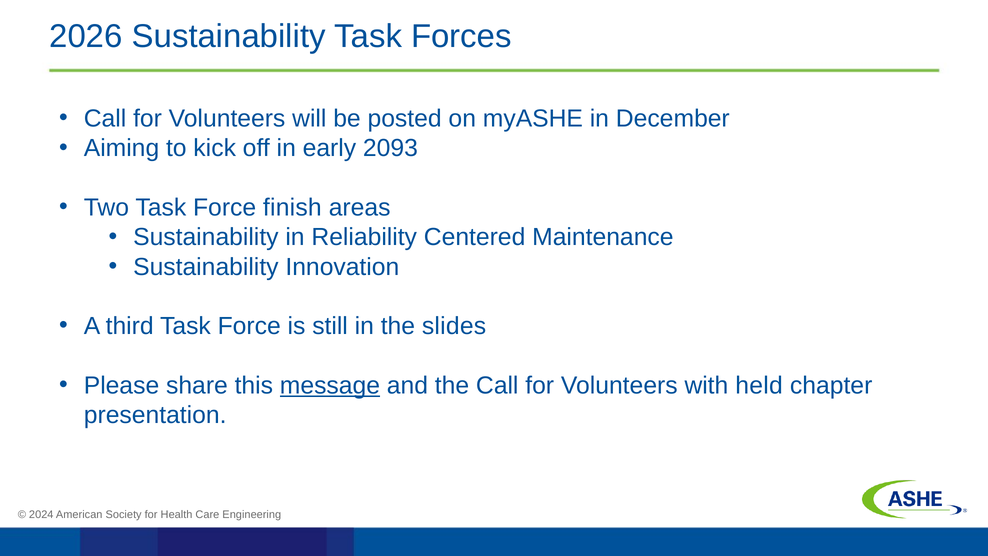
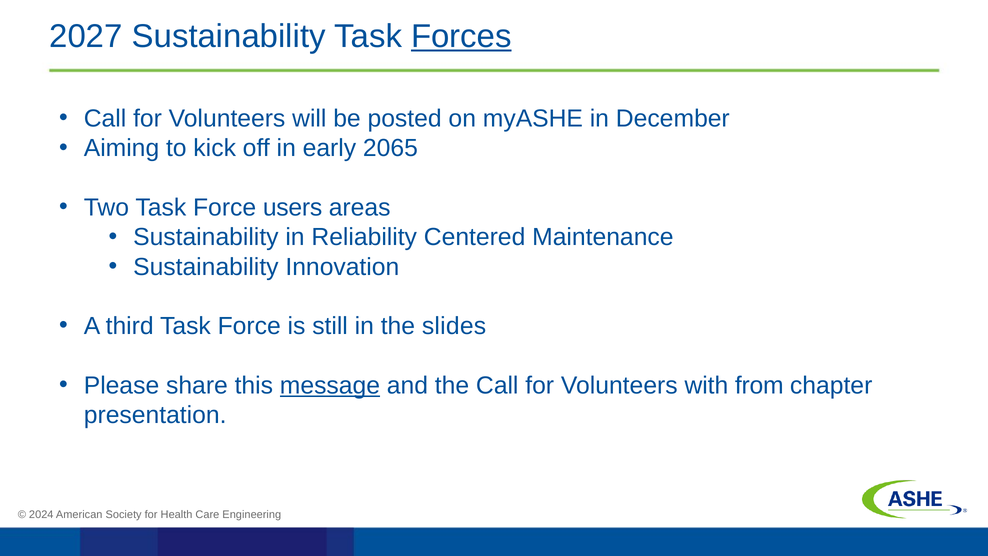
2026: 2026 -> 2027 (86, 36)
Forces underline: none -> present (461, 36)
2093: 2093 -> 2065 (390, 148)
finish: finish -> users (293, 207)
held: held -> from (759, 385)
